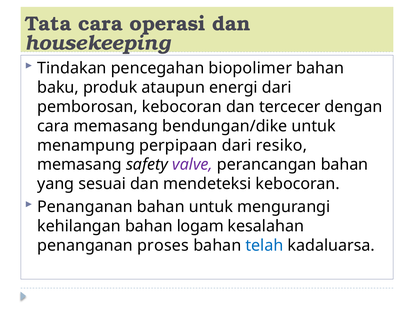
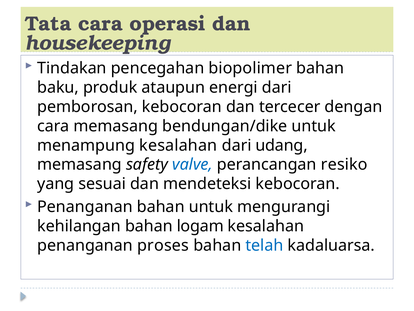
menampung perpipaan: perpipaan -> kesalahan (178, 145)
resiko: resiko -> udang (282, 145)
valve colour: purple -> blue (192, 164)
perancangan bahan: bahan -> resiko (344, 164)
